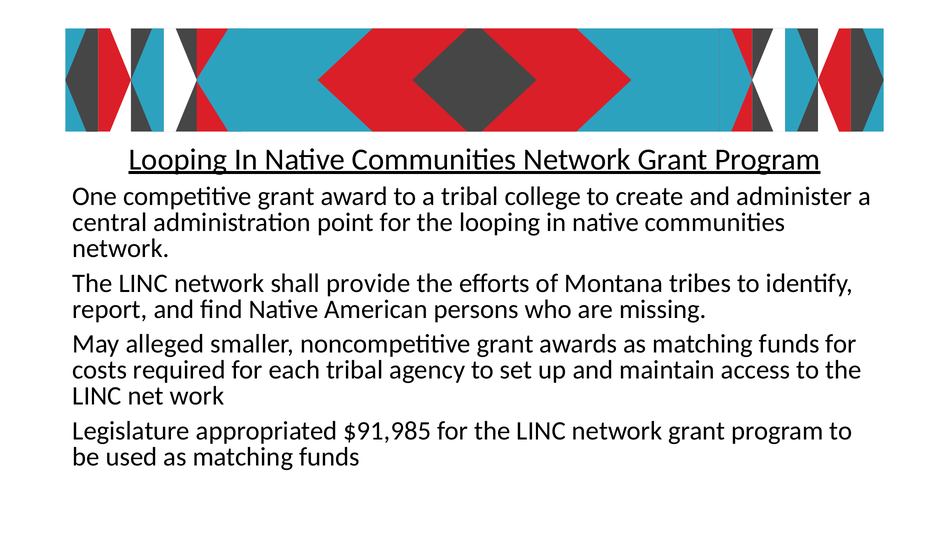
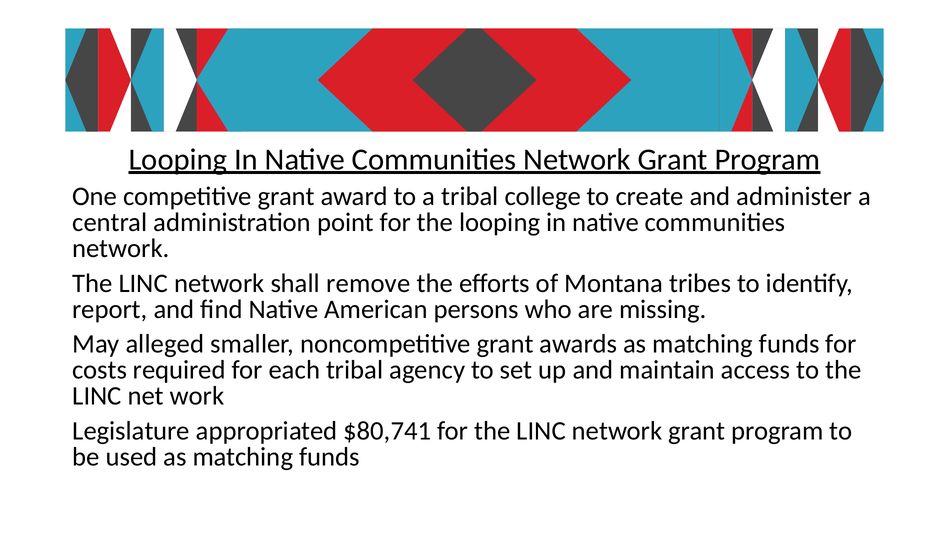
provide: provide -> remove (368, 283)
$91,985: $91,985 -> $80,741 (387, 431)
